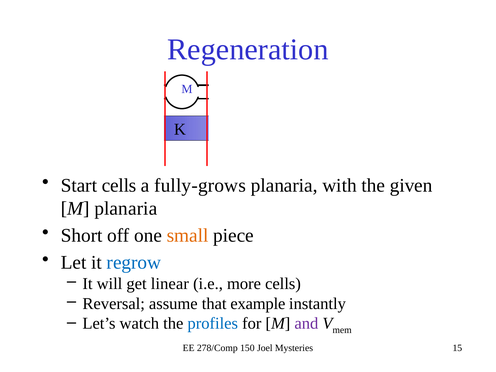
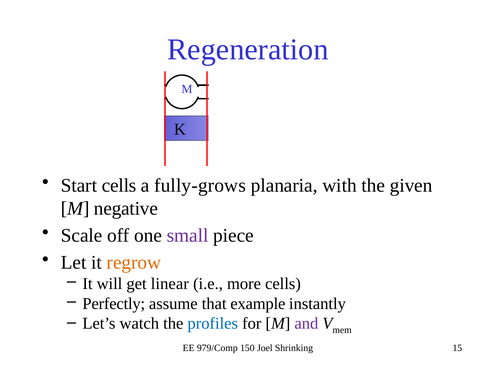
M planaria: planaria -> negative (126, 208)
Short: Short -> Scale (82, 236)
small colour: orange -> purple (188, 236)
regrow colour: blue -> orange (134, 263)
Reversal: Reversal -> Perfectly (114, 304)
278/Comp: 278/Comp -> 979/Comp (217, 348)
Mysteries: Mysteries -> Shrinking (294, 348)
